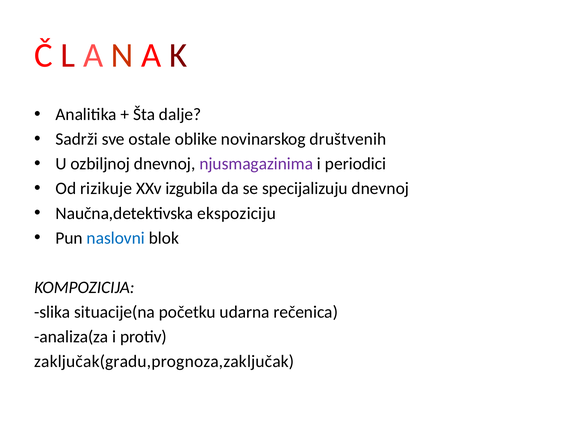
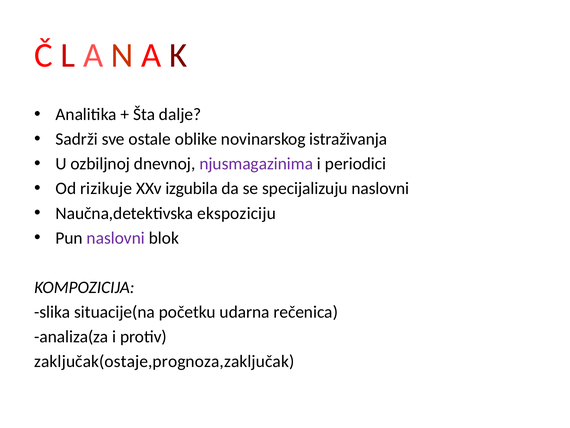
društvenih: društvenih -> istraživanja (348, 139)
specijalizuju dnevnoj: dnevnoj -> naslovni (380, 188)
naslovni colour: blue -> purple (116, 238)
zaključak(gradu,prognoza,zaključak: zaključak(gradu,prognoza,zaključak -> zaključak(ostaje,prognoza,zaključak (164, 361)
